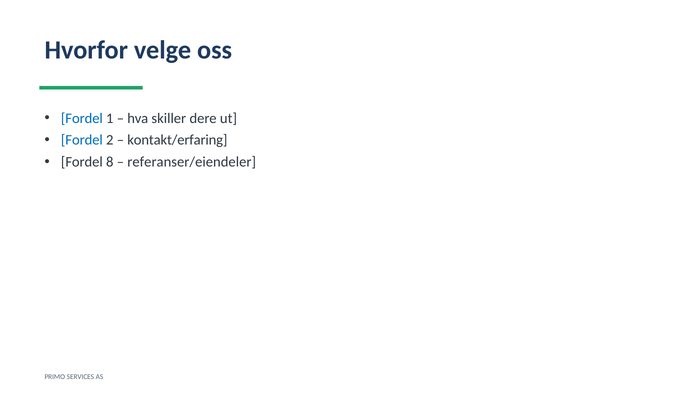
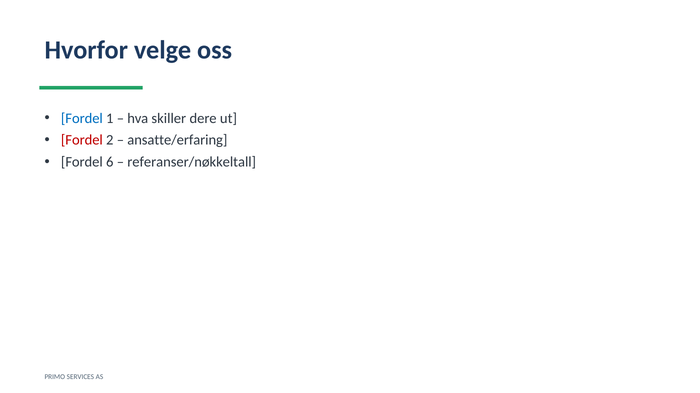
Fordel colour: blue -> red (82, 140)
kontakt/erfaring: kontakt/erfaring -> ansatte/erfaring (177, 140)
8: 8 -> 6 (110, 162)
referanser/eiendeler: referanser/eiendeler -> referanser/nøkkeltall (192, 162)
